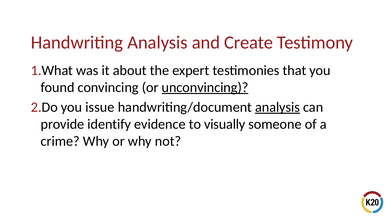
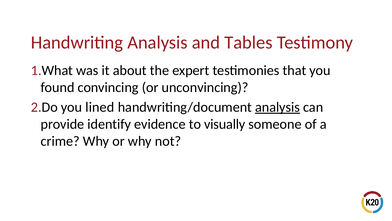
Create: Create -> Tables (248, 42)
unconvincing underline: present -> none (205, 87)
issue: issue -> lined (100, 107)
